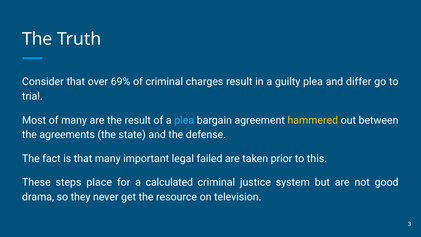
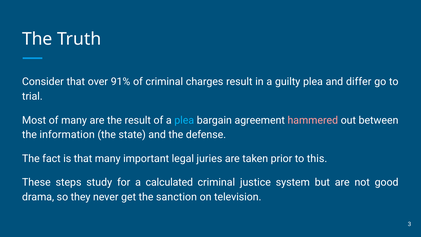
69%: 69% -> 91% (121, 82)
hammered colour: yellow -> pink (313, 120)
agreements: agreements -> information (67, 135)
failed: failed -> juries (209, 159)
place: place -> study (99, 182)
resource: resource -> sanction (177, 197)
